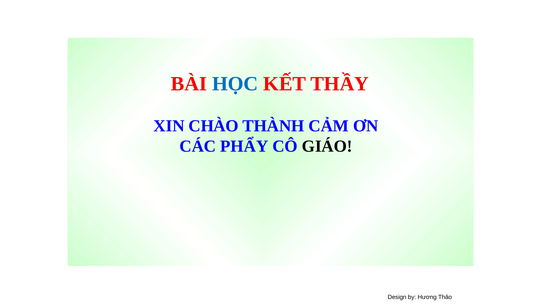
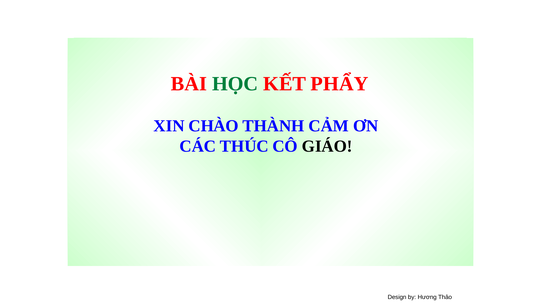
HỌC colour: blue -> green (235, 84)
THẦY: THẦY -> PHẨY (340, 84)
PHẨY: PHẨY -> THÚC (244, 146)
